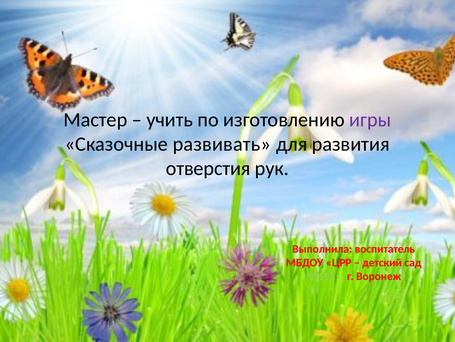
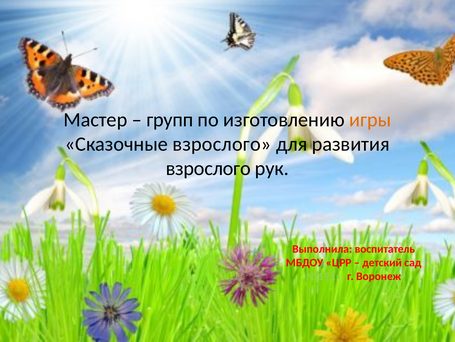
учить: учить -> групп (170, 120)
игры colour: purple -> orange (370, 120)
Сказочные развивать: развивать -> взрослого (222, 144)
отверстия: отверстия -> взрослого (208, 168)
